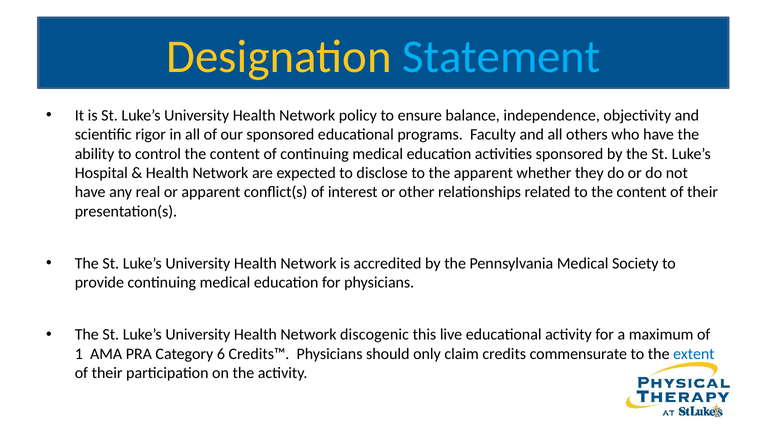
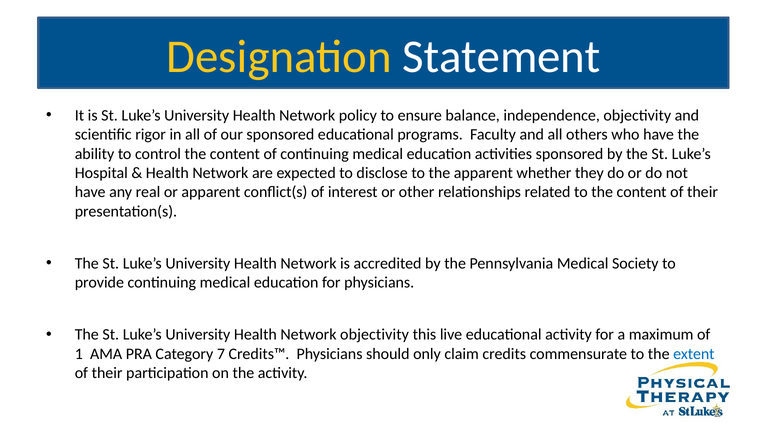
Statement colour: light blue -> white (501, 57)
Network discogenic: discogenic -> objectivity (375, 334)
6: 6 -> 7 (221, 353)
